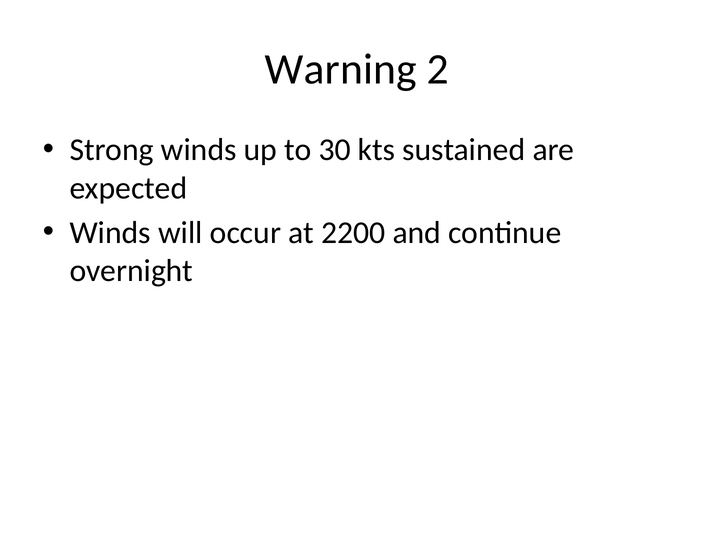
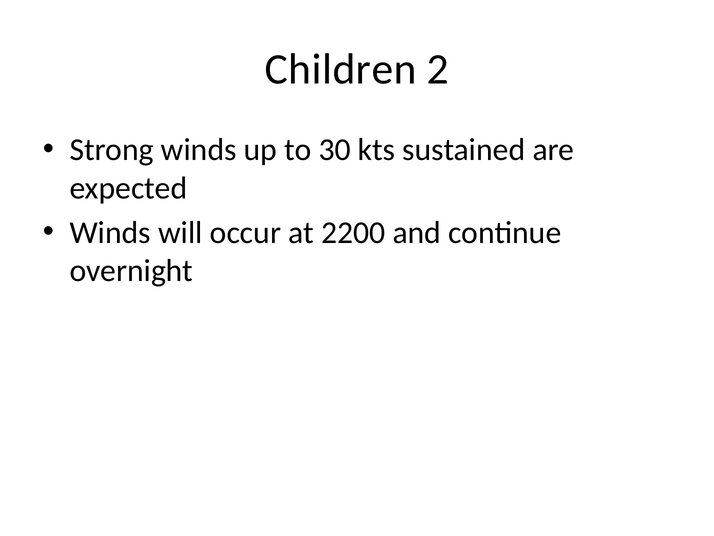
Warning: Warning -> Children (341, 69)
